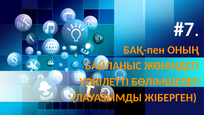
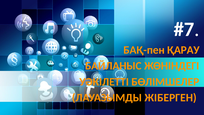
ОНЫҢ: ОНЫҢ -> ҚАРАУ (183, 50)
